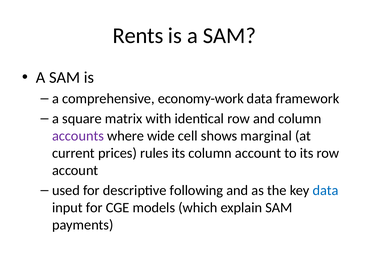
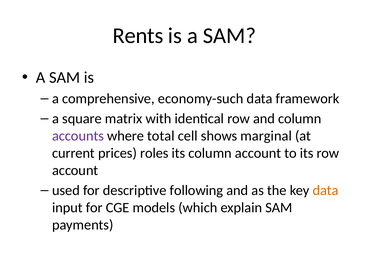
economy-work: economy-work -> economy-such (201, 99)
wide: wide -> total (161, 136)
rules: rules -> roles (154, 153)
data colour: blue -> orange (326, 190)
